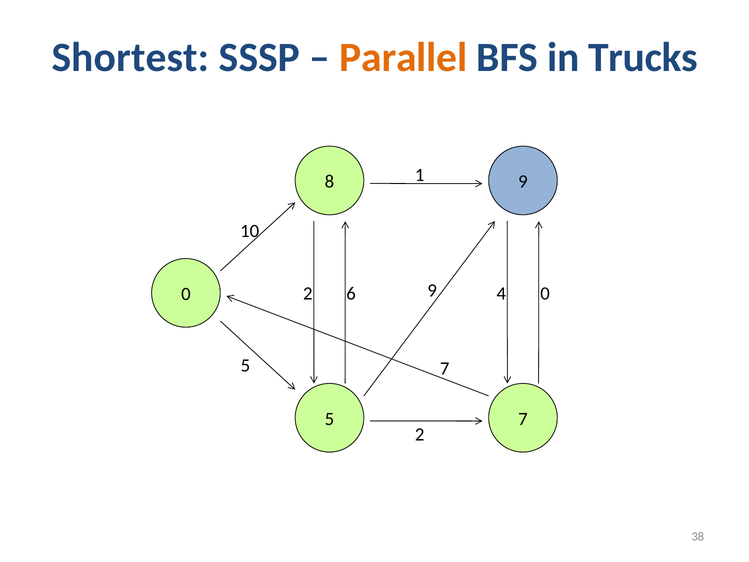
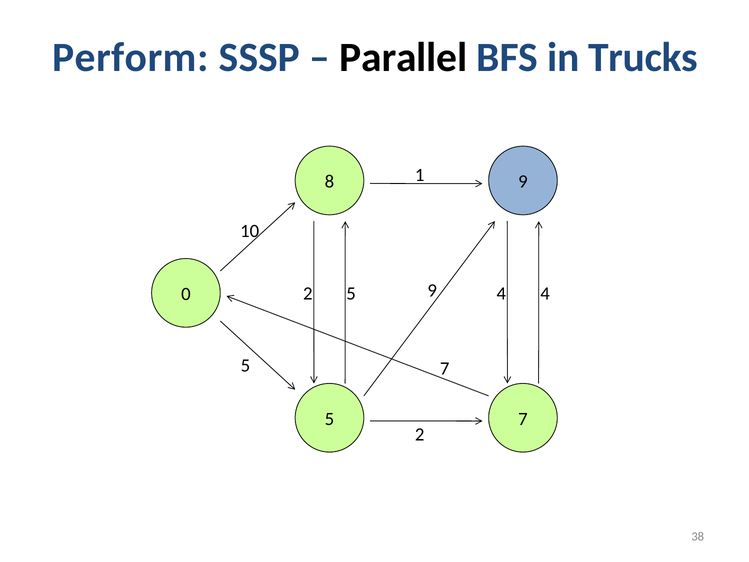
Shortest: Shortest -> Perform (130, 58)
Parallel colour: orange -> black (403, 58)
2 6: 6 -> 5 (351, 293)
4 0: 0 -> 4 (545, 293)
